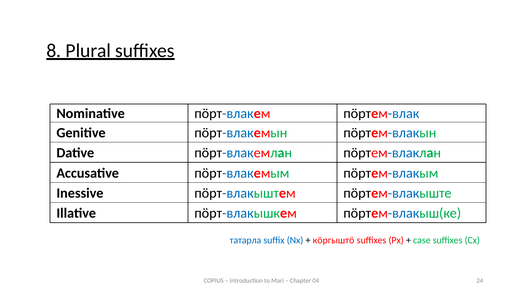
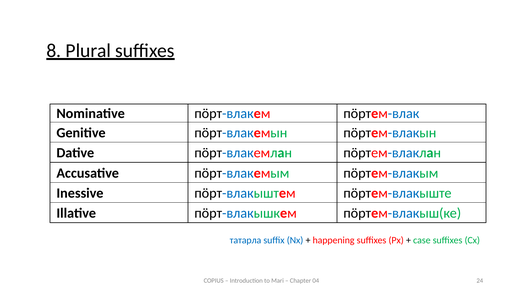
кӧргыштӧ: кӧргыштӧ -> happening (334, 240)
